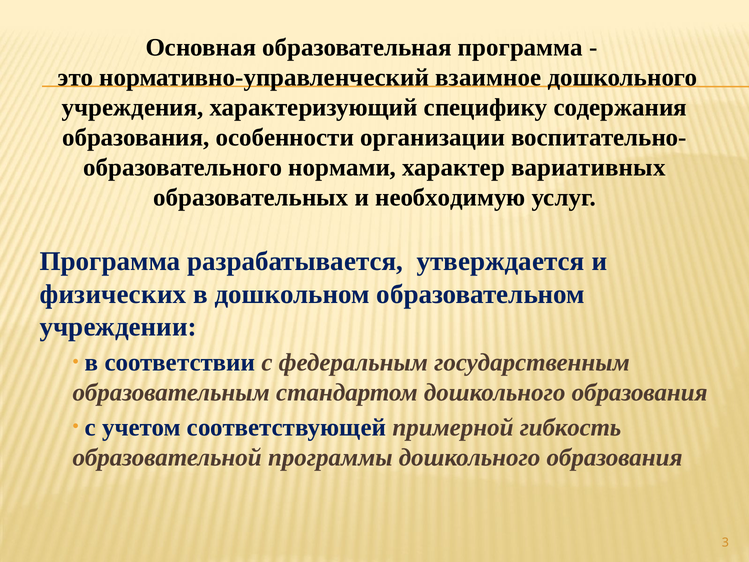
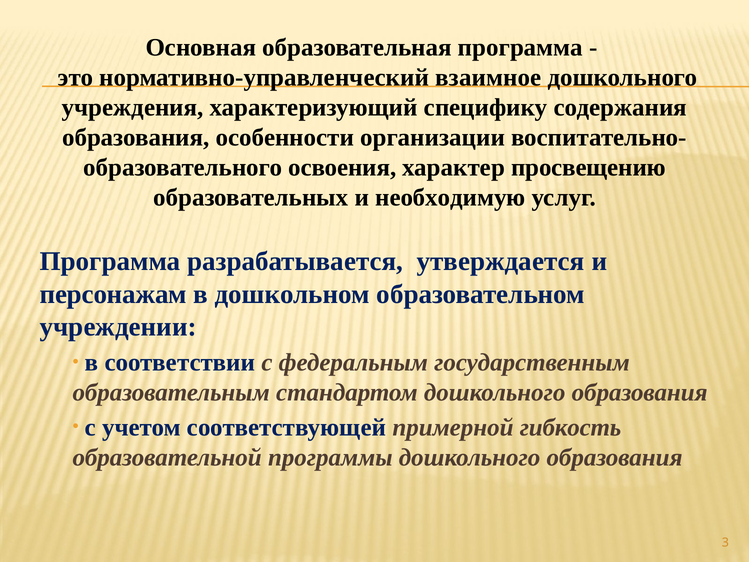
нормами: нормами -> освоения (342, 167)
вариативных: вариативных -> просвещению (588, 167)
физических: физических -> персонажам (113, 294)
